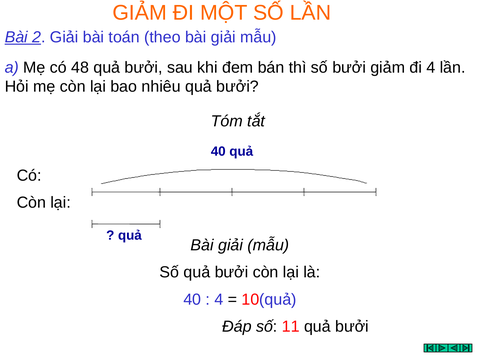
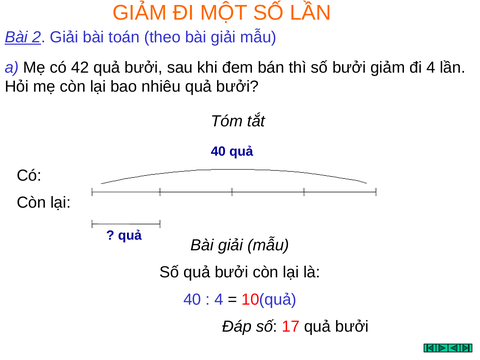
48: 48 -> 42 (80, 67)
11: 11 -> 17 (291, 327)
